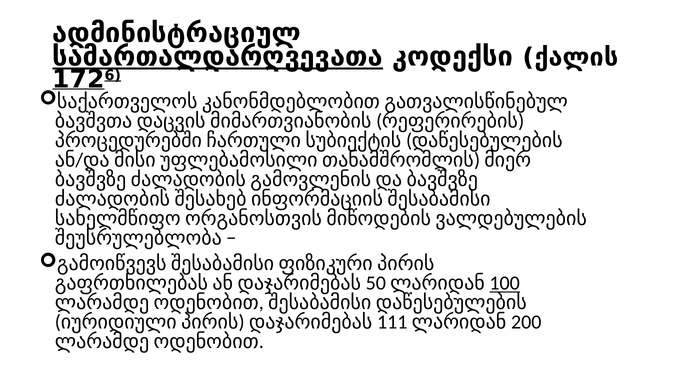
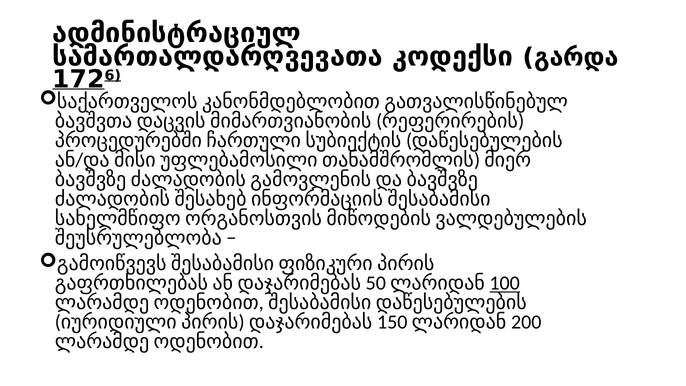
სამართალდარღვევათა underline: present -> none (218, 57)
ქალის: ქალის -> გარდა (571, 58)
111: 111 -> 150 (392, 322)
